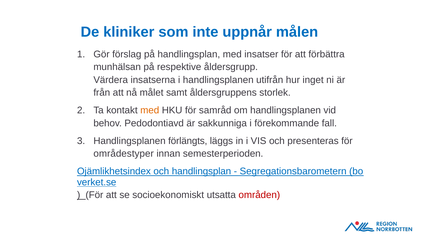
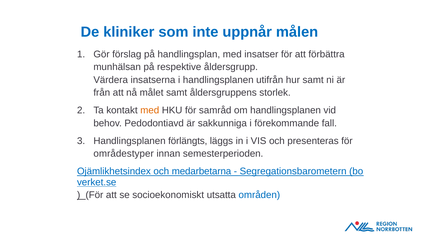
hur inget: inget -> samt (313, 80)
och handlingsplan: handlingsplan -> medarbetarna (201, 172)
områden colour: red -> blue (259, 195)
